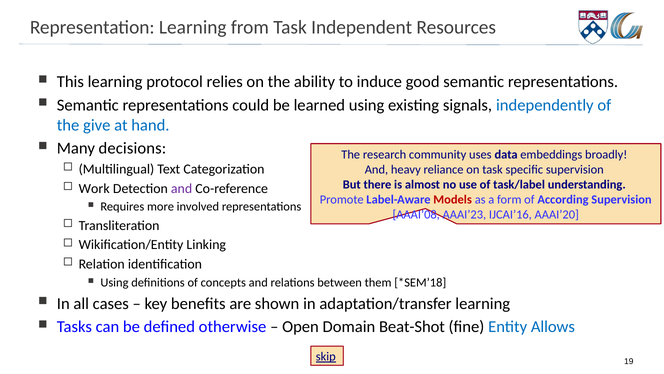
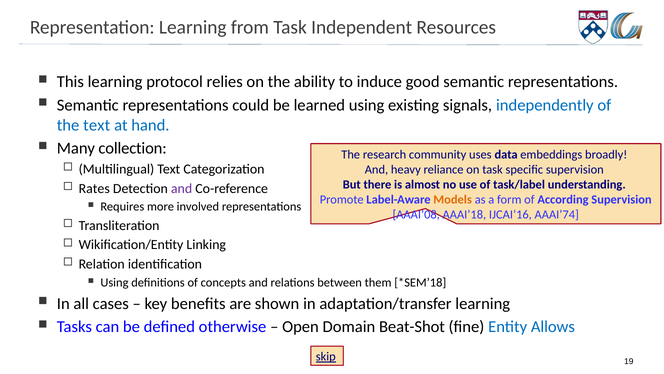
the give: give -> text (97, 125)
decisions: decisions -> collection (133, 148)
Work: Work -> Rates (94, 188)
Models colour: red -> orange (453, 199)
AAAI’23: AAAI’23 -> AAAI’18 (464, 214)
AAAI’20: AAAI’20 -> AAAI’74 (557, 214)
